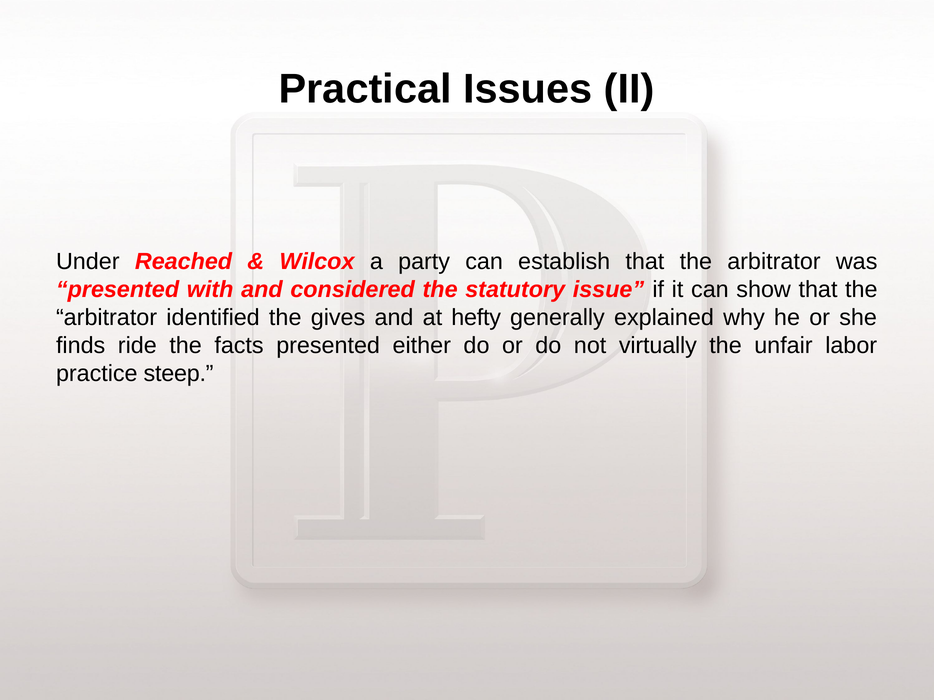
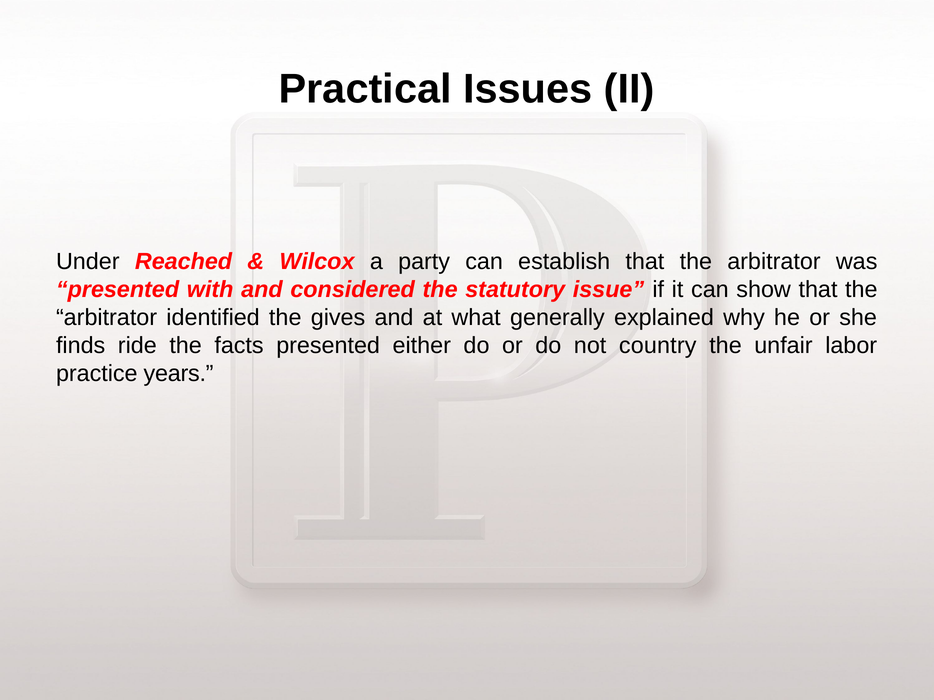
hefty: hefty -> what (476, 318)
virtually: virtually -> country (658, 346)
steep: steep -> years (179, 374)
